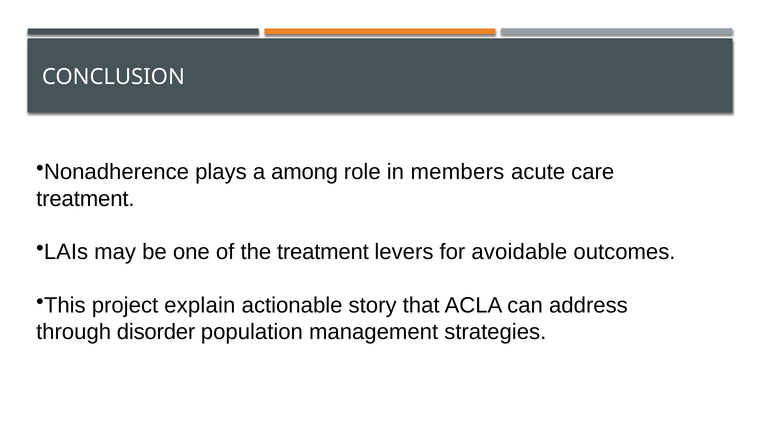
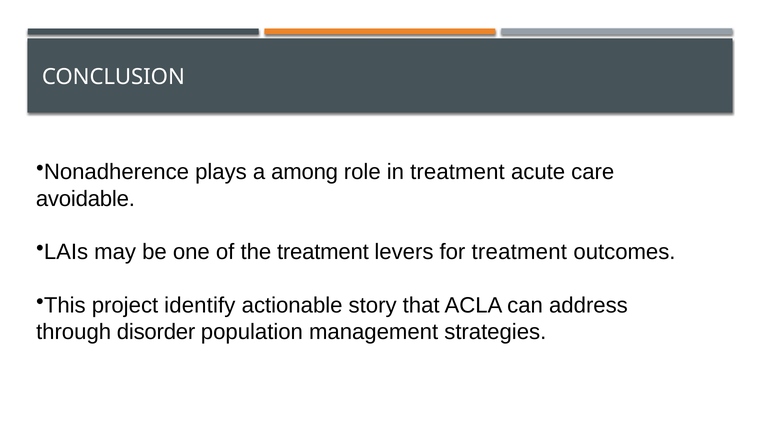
in members: members -> treatment (457, 172)
treatment: treatment -> avoidable (85, 199)
for avoidable: avoidable -> treatment (519, 252)
explain: explain -> identify (200, 305)
